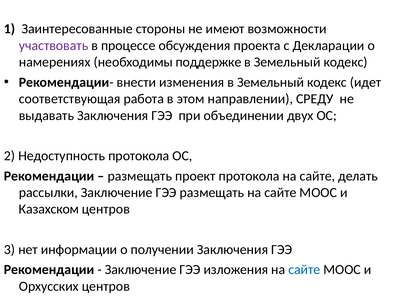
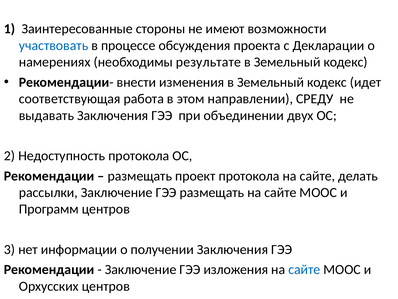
участвовать colour: purple -> blue (54, 45)
поддержке: поддержке -> результате (208, 62)
Казахском: Казахском -> Программ (49, 209)
